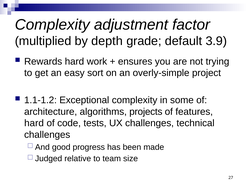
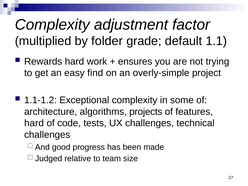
depth: depth -> folder (107, 41)
3.9: 3.9 -> 1.1 (216, 41)
sort: sort -> find (95, 73)
